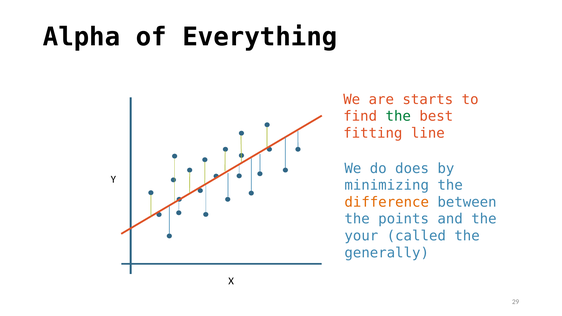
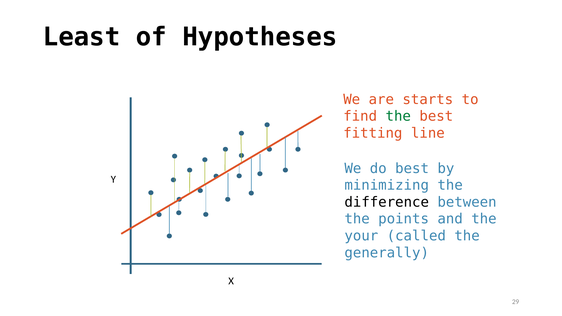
Alpha: Alpha -> Least (82, 37)
Everything: Everything -> Hypotheses (260, 37)
do does: does -> best (412, 169)
difference colour: orange -> black (387, 202)
